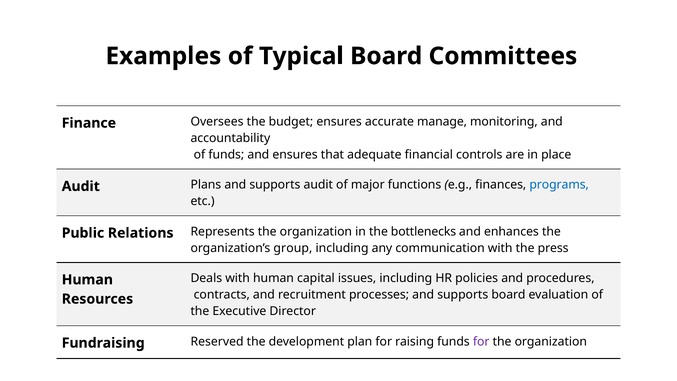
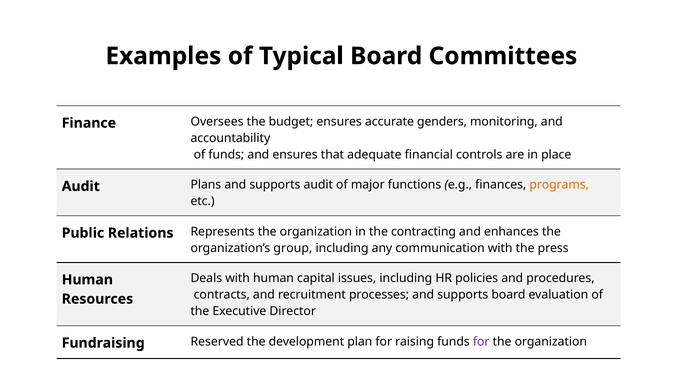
manage: manage -> genders (442, 121)
programs colour: blue -> orange (559, 185)
bottlenecks: bottlenecks -> contracting (424, 231)
